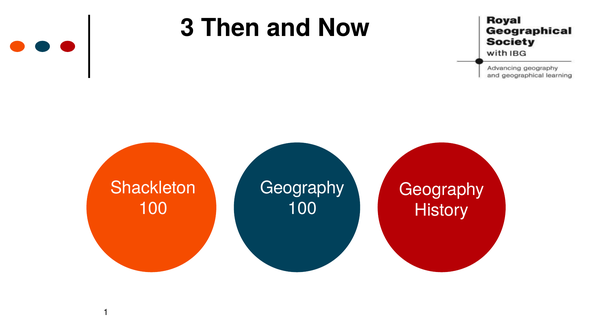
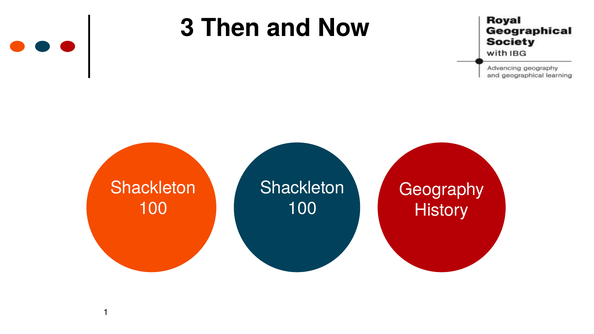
Geography: Geography -> Shackleton (302, 188)
